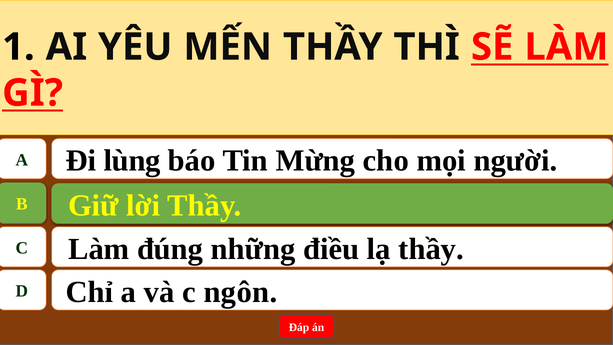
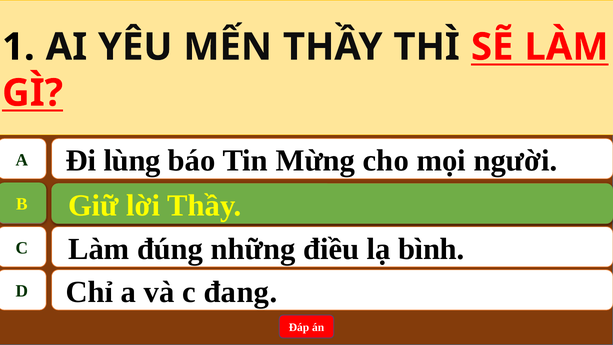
lạ thầy: thầy -> bình (431, 249)
ngôn: ngôn -> đang (240, 292)
